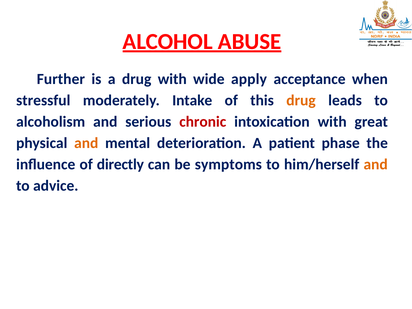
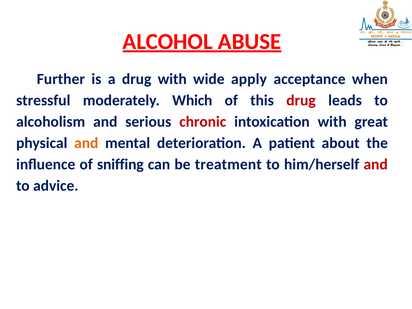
Intake: Intake -> Which (192, 100)
drug colour: orange -> red (301, 100)
phase: phase -> about (341, 143)
directly: directly -> sniffing (120, 164)
symptoms: symptoms -> treatment (228, 164)
and colour: orange -> red (376, 164)
